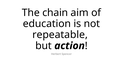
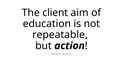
chain: chain -> client (55, 13)
